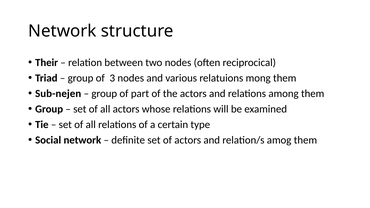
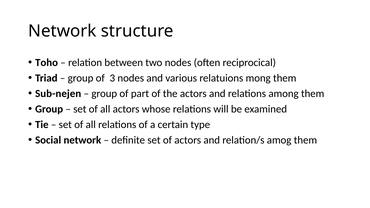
Their: Their -> Toho (47, 63)
